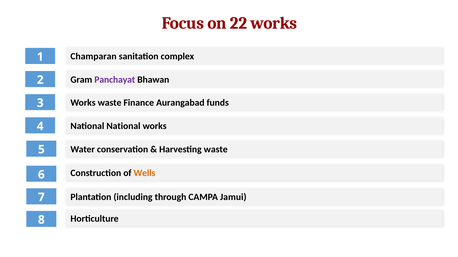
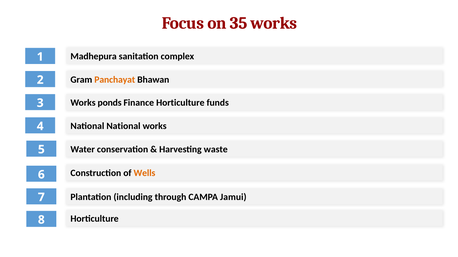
22: 22 -> 35 (239, 23)
Champaran: Champaran -> Madhepura (94, 57)
Panchayat colour: purple -> orange (115, 80)
Works waste: waste -> ponds (110, 103)
Finance Aurangabad: Aurangabad -> Horticulture (180, 103)
